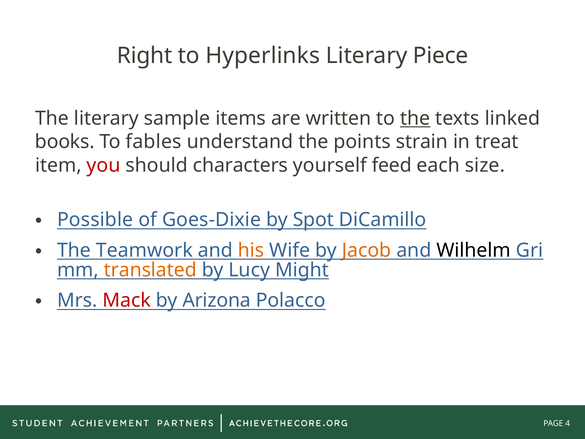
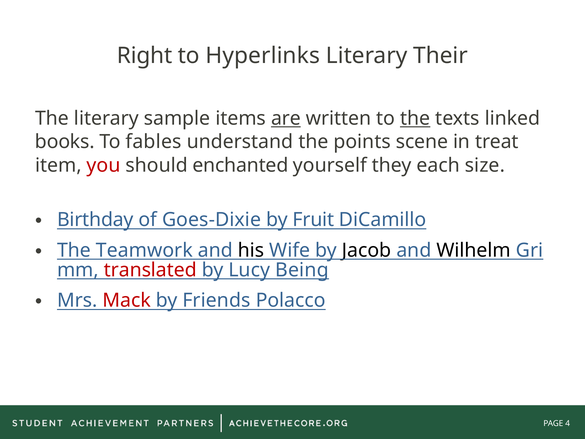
Piece: Piece -> Their (441, 56)
are underline: none -> present (286, 118)
strain: strain -> scene (422, 142)
characters: characters -> enchanted (240, 165)
feed: feed -> they (392, 165)
Possible: Possible -> Birthday (95, 220)
Spot: Spot -> Fruit (313, 220)
his colour: orange -> black (251, 250)
Jacob colour: orange -> black (367, 250)
translated colour: orange -> red (150, 270)
Might: Might -> Being (302, 270)
Arizona: Arizona -> Friends (216, 300)
